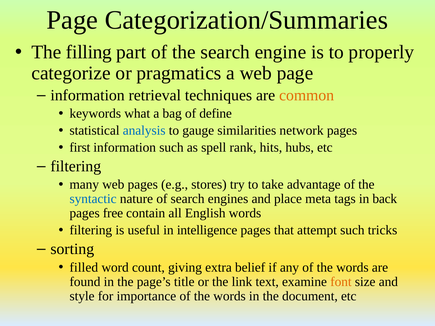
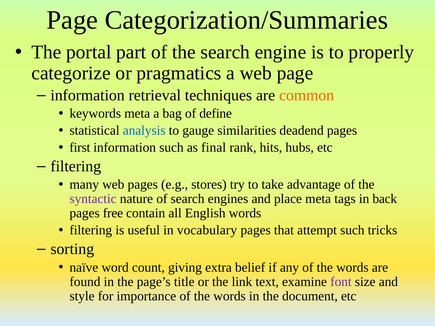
filling: filling -> portal (89, 52)
keywords what: what -> meta (137, 114)
network: network -> deadend (302, 131)
spell: spell -> final (214, 148)
syntactic colour: blue -> purple (93, 199)
intelligence: intelligence -> vocabulary (207, 230)
filled: filled -> naïve (84, 268)
font colour: orange -> purple (341, 282)
